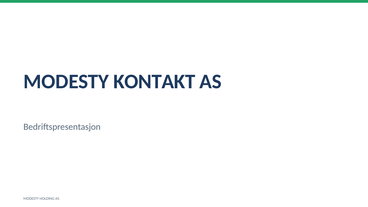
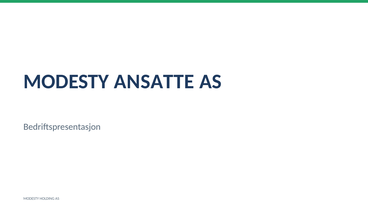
KONTAKT: KONTAKT -> ANSATTE (154, 82)
